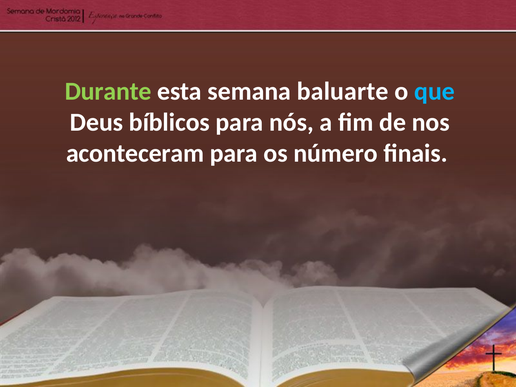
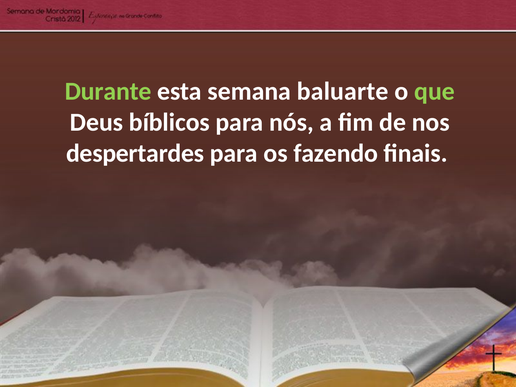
que colour: light blue -> light green (435, 91)
aconteceram: aconteceram -> despertardes (135, 153)
número: número -> fazendo (336, 153)
